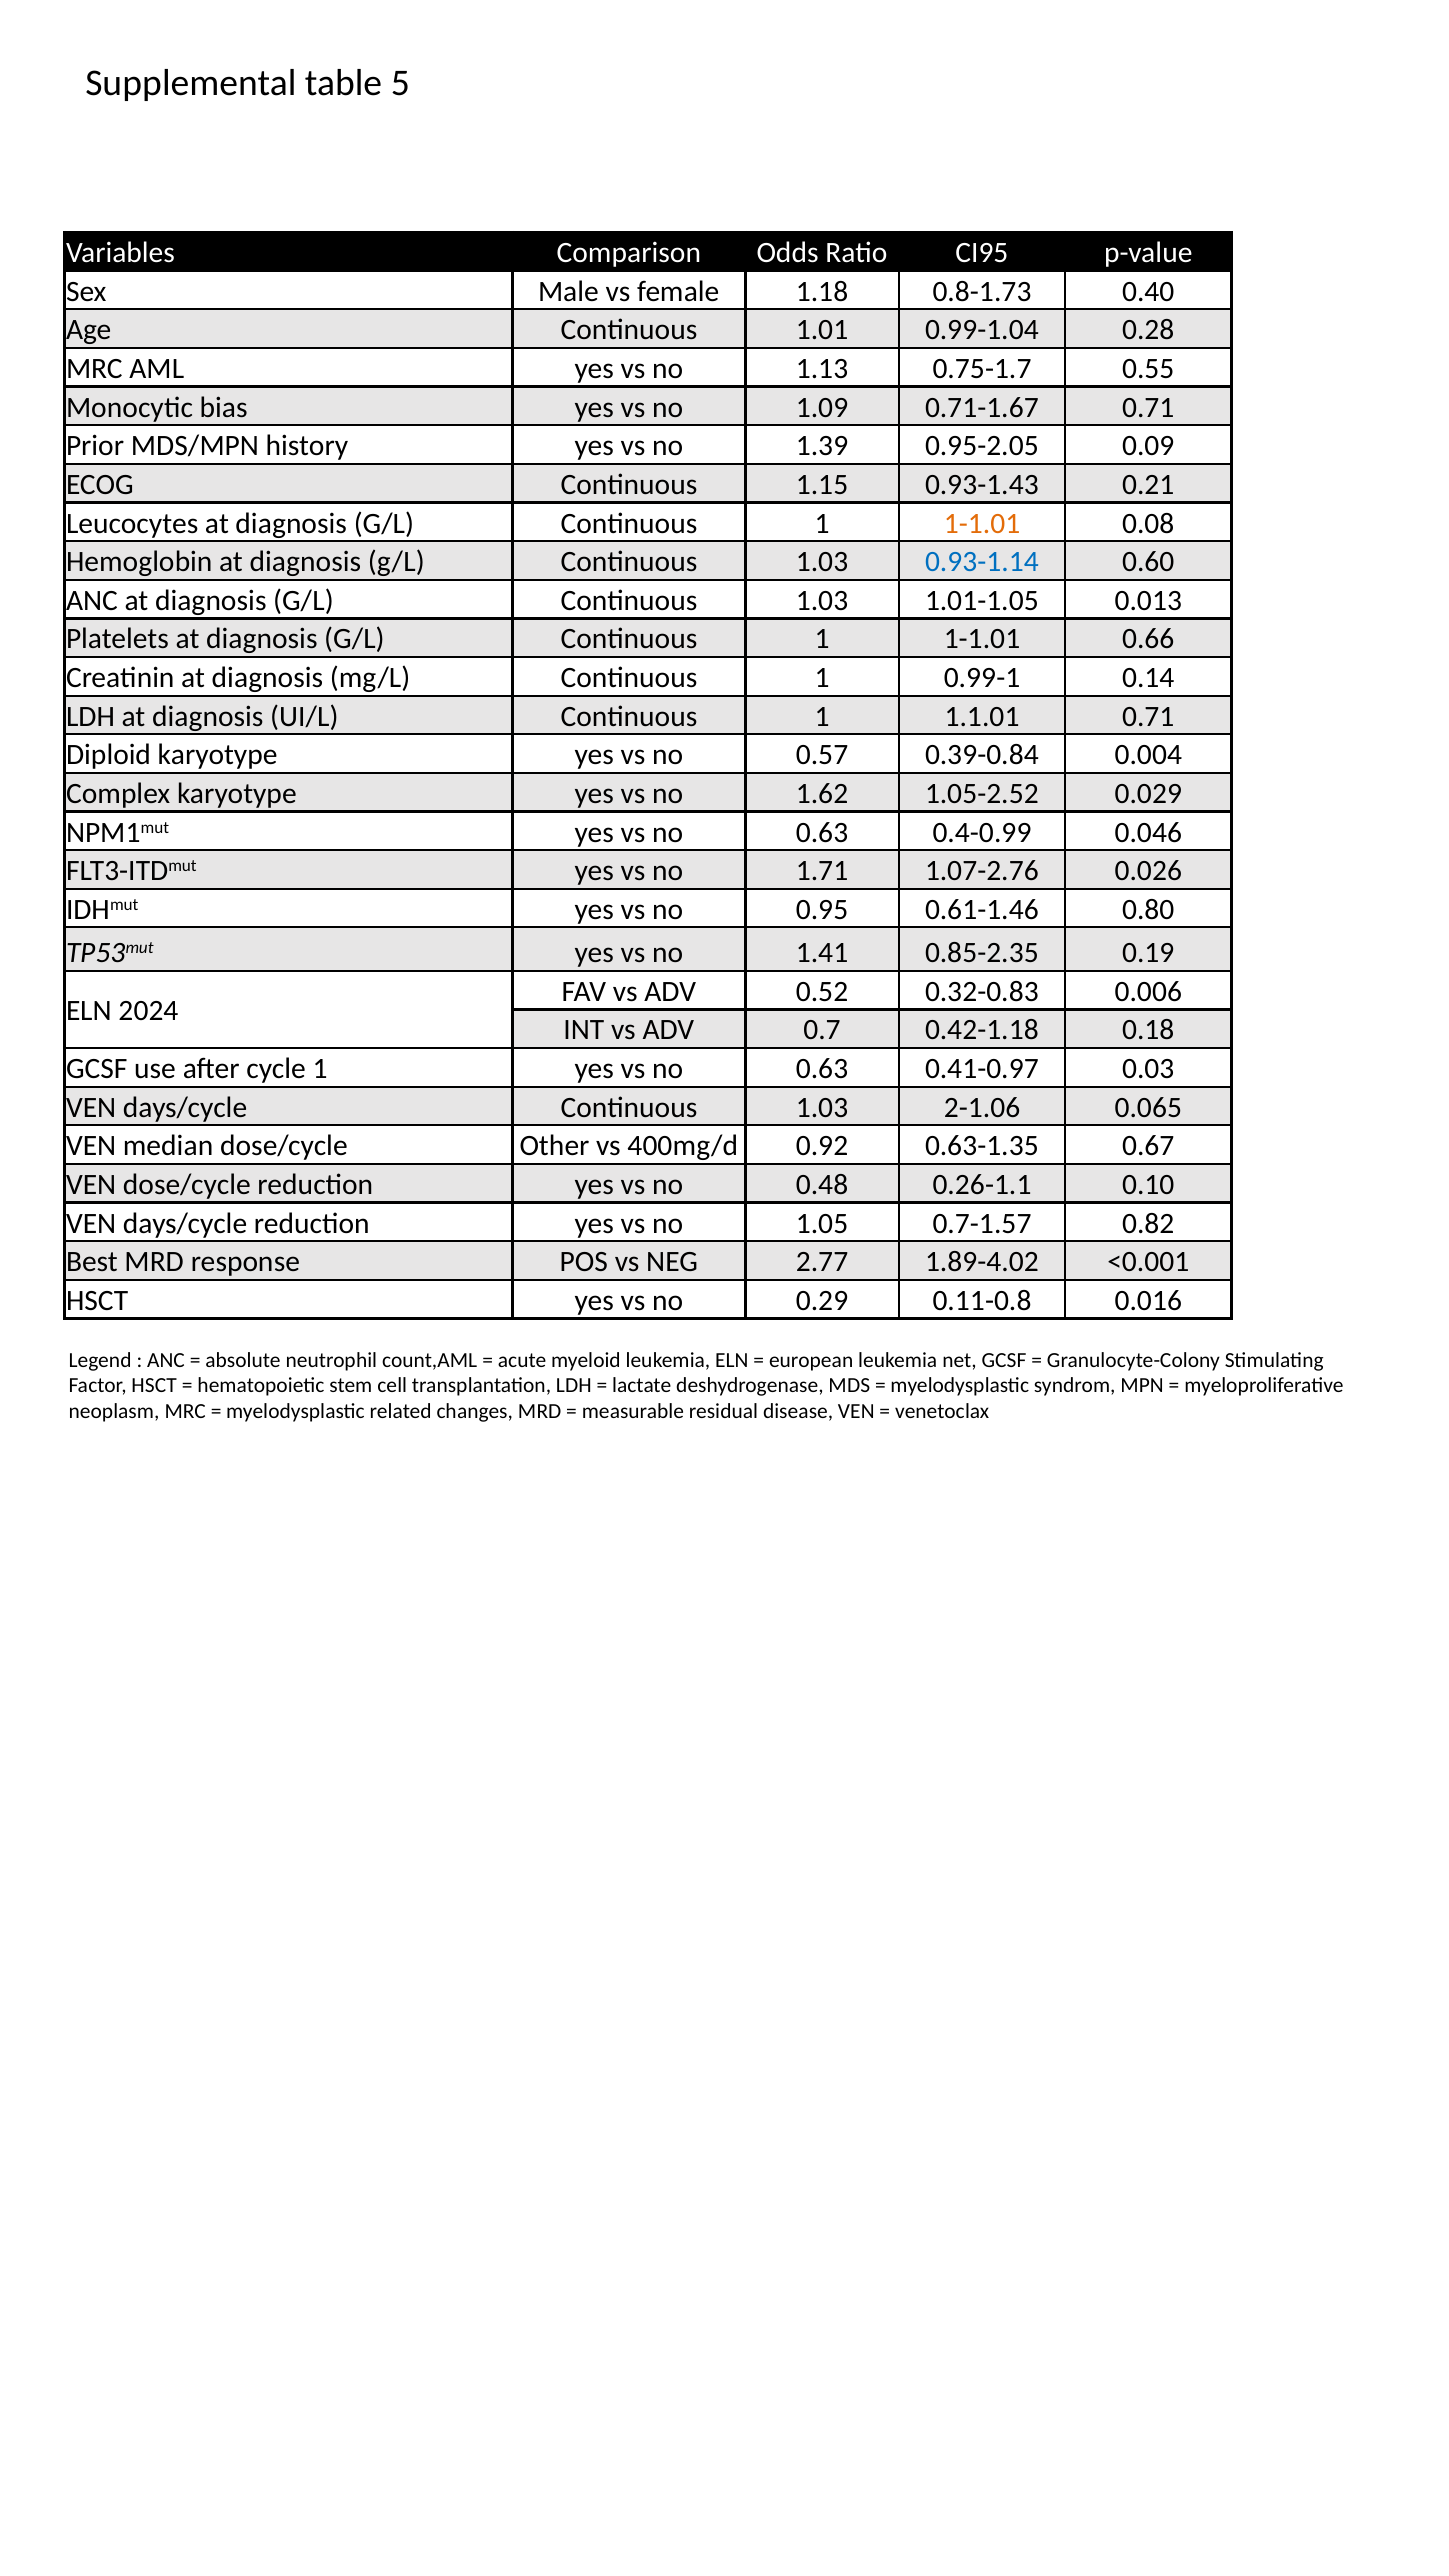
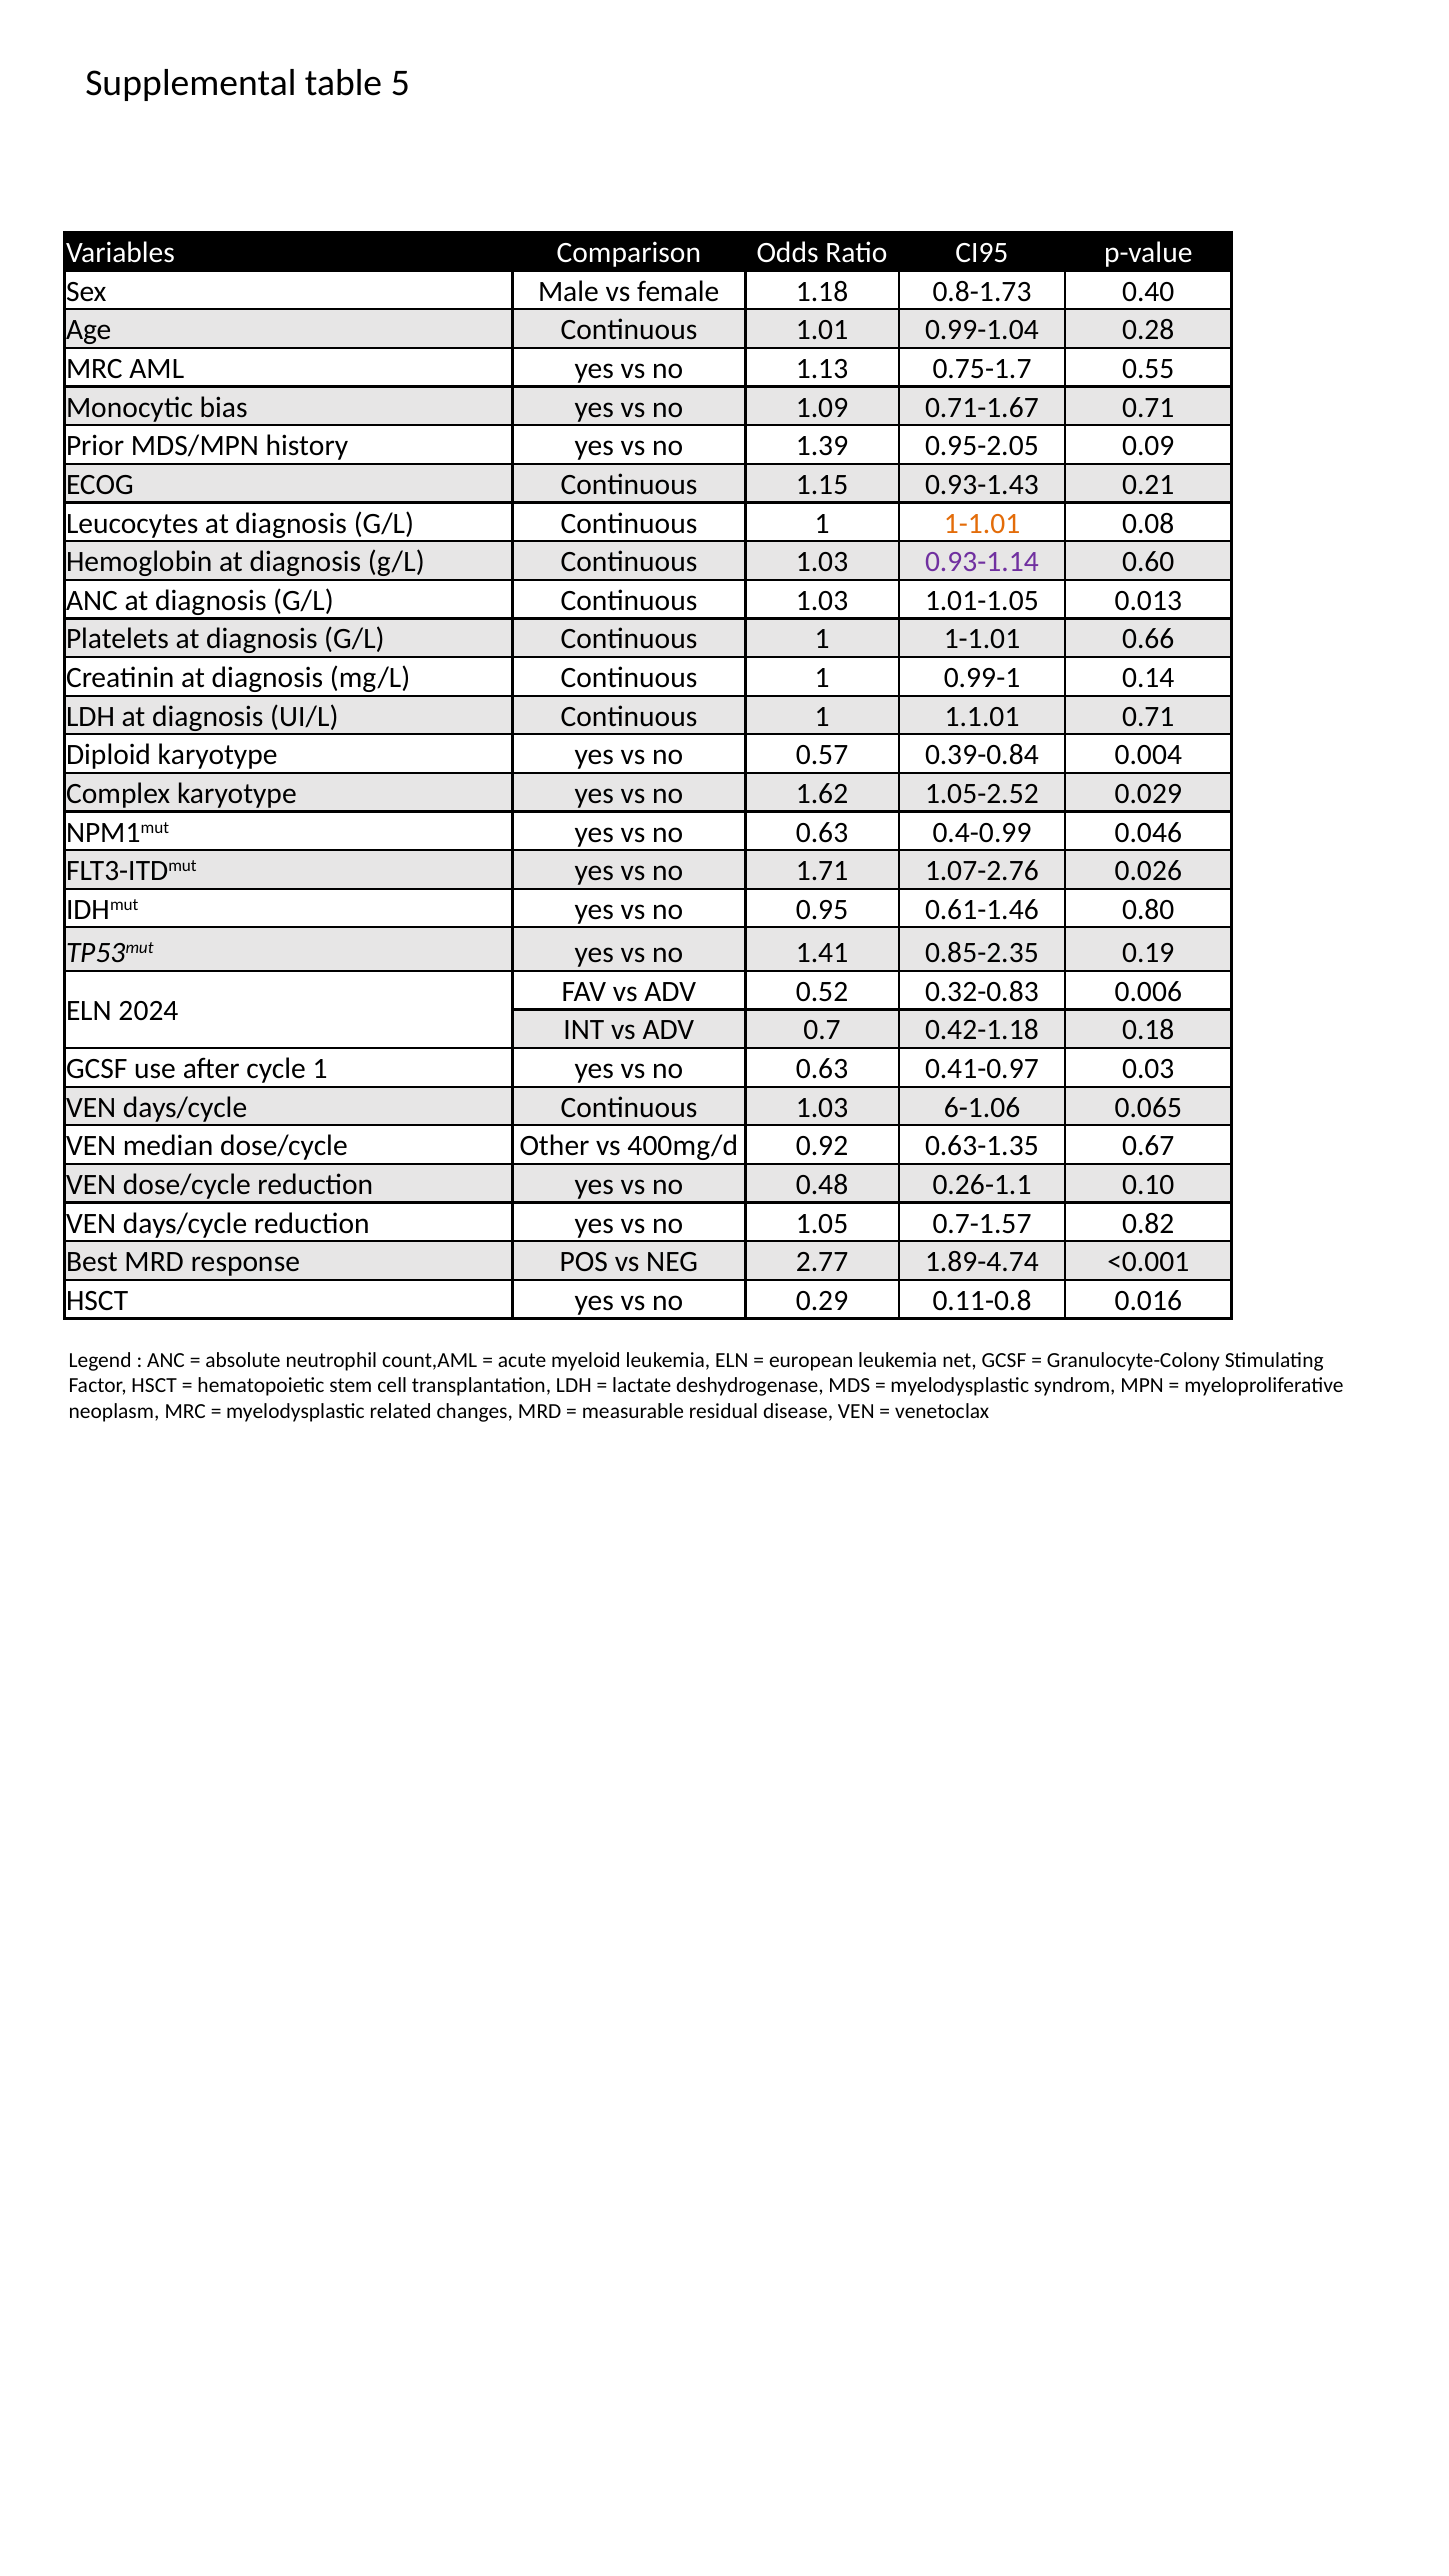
0.93-1.14 colour: blue -> purple (982, 562)
2-1.06: 2-1.06 -> 6-1.06 (982, 1108)
1.89-4.02: 1.89-4.02 -> 1.89-4.74 (982, 1262)
